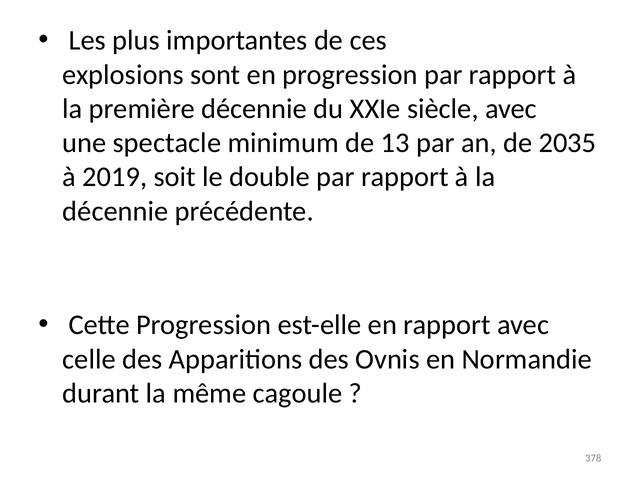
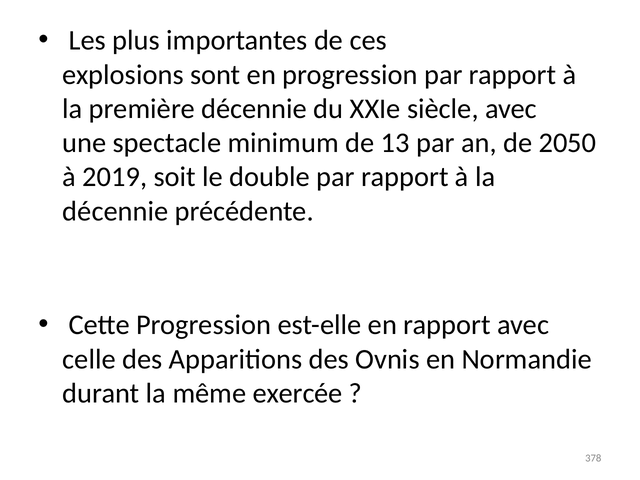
2035: 2035 -> 2050 (567, 143)
cagoule: cagoule -> exercée (298, 393)
